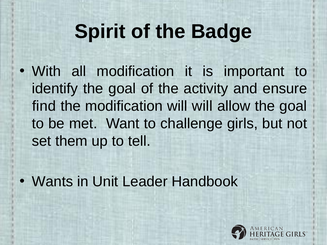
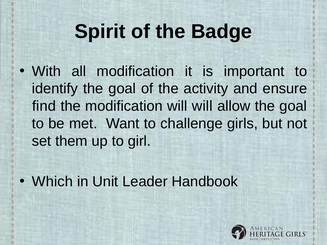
tell: tell -> girl (139, 141)
Wants: Wants -> Which (52, 182)
